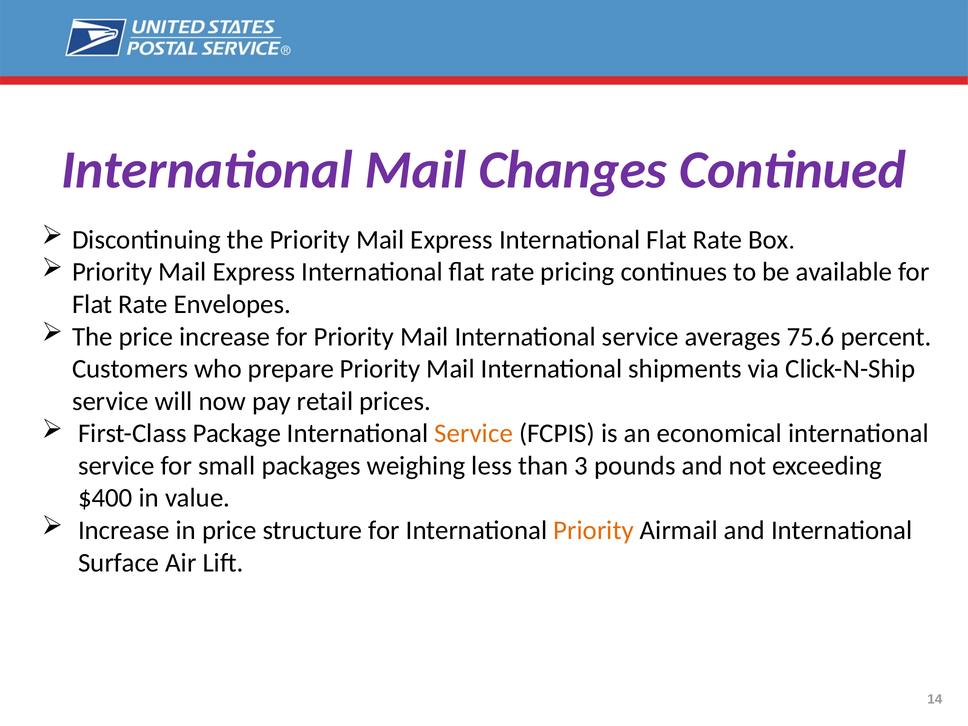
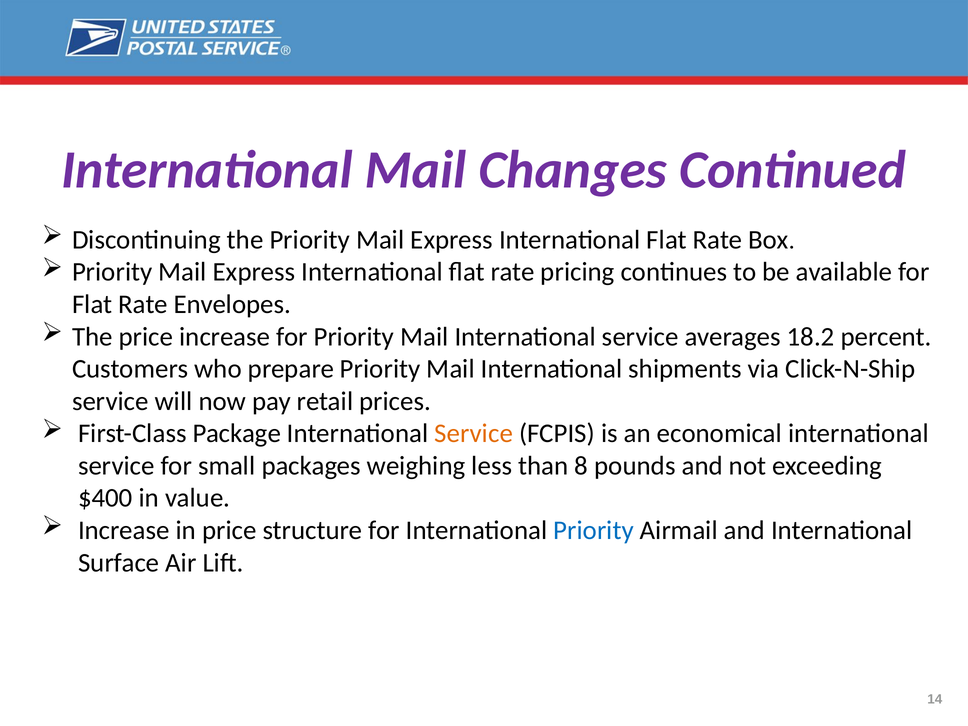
75.6: 75.6 -> 18.2 (811, 337)
3: 3 -> 8 (581, 466)
Priority colour: orange -> blue (594, 530)
